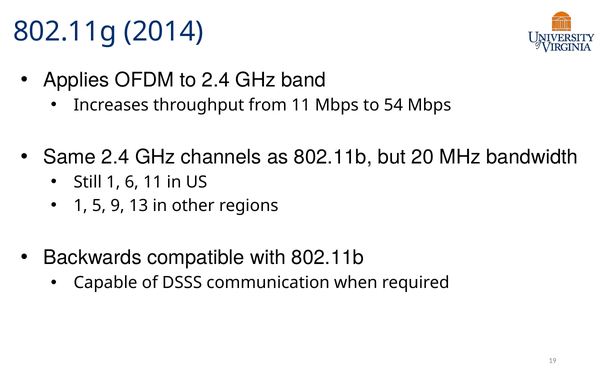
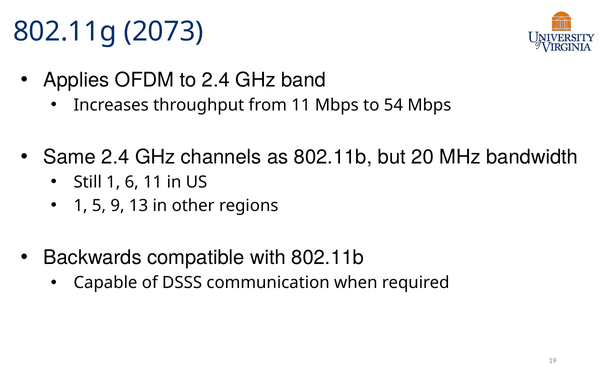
2014: 2014 -> 2073 (164, 32)
